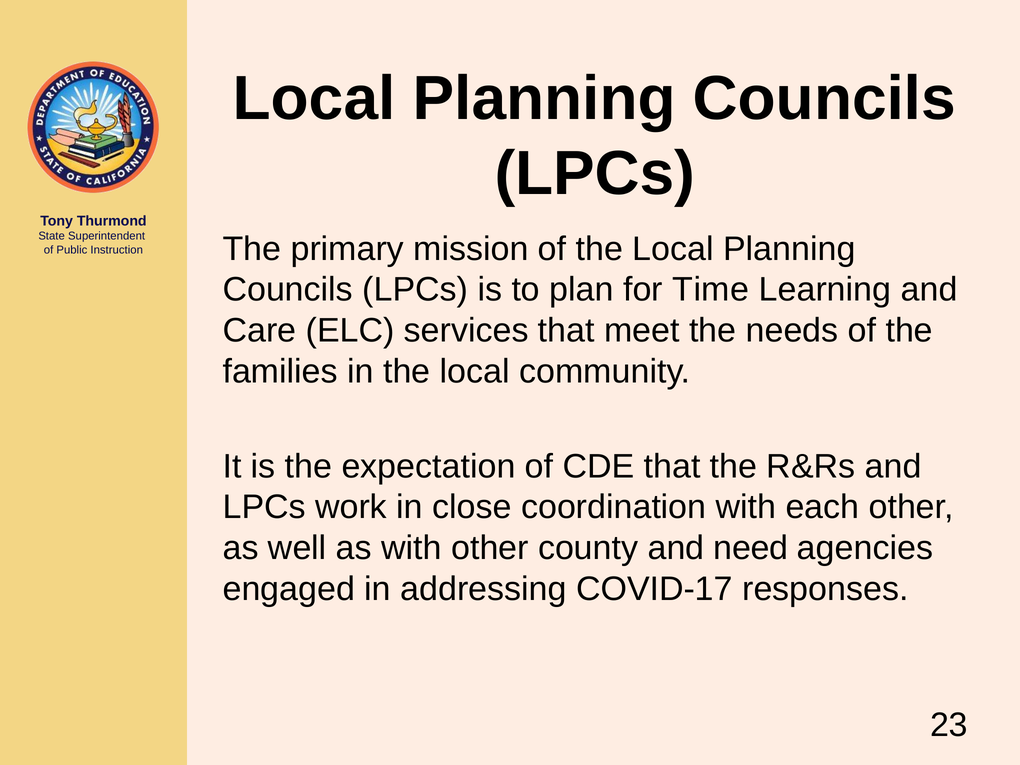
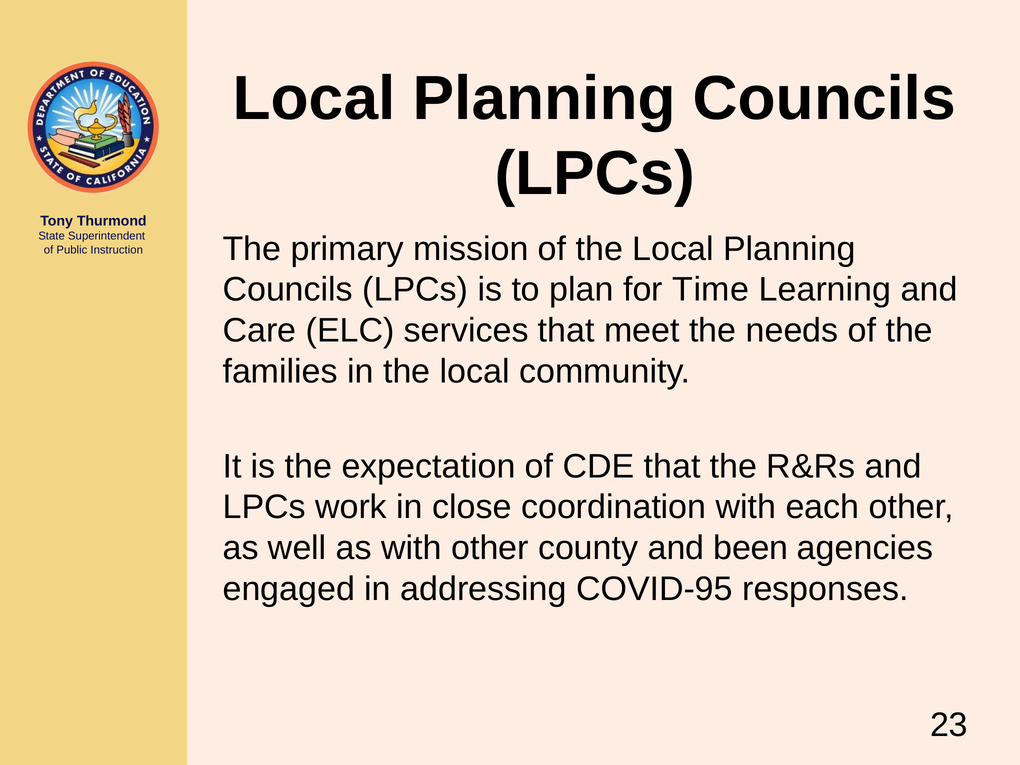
need: need -> been (751, 548)
COVID-17: COVID-17 -> COVID-95 (654, 589)
